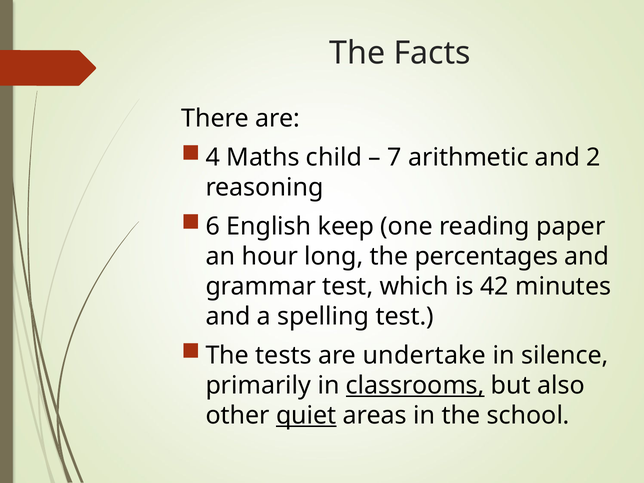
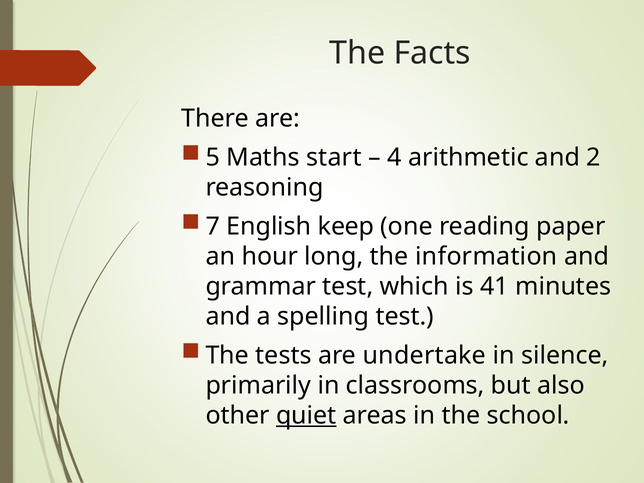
4: 4 -> 5 (213, 158)
child: child -> start (334, 158)
7: 7 -> 4 (395, 158)
6: 6 -> 7 (213, 227)
percentages: percentages -> information (486, 257)
42: 42 -> 41 (494, 287)
classrooms underline: present -> none (415, 385)
